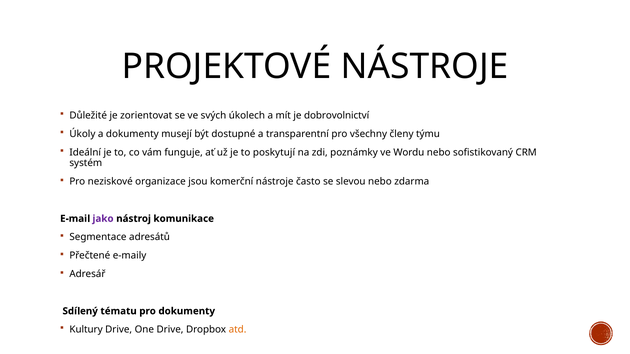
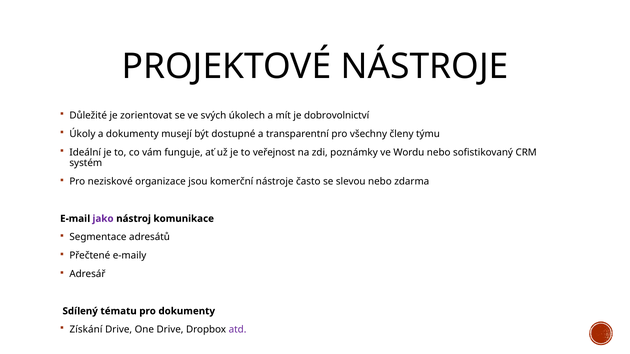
poskytují: poskytují -> veřejnost (274, 153)
Kultury: Kultury -> Získání (86, 330)
atd colour: orange -> purple (238, 330)
